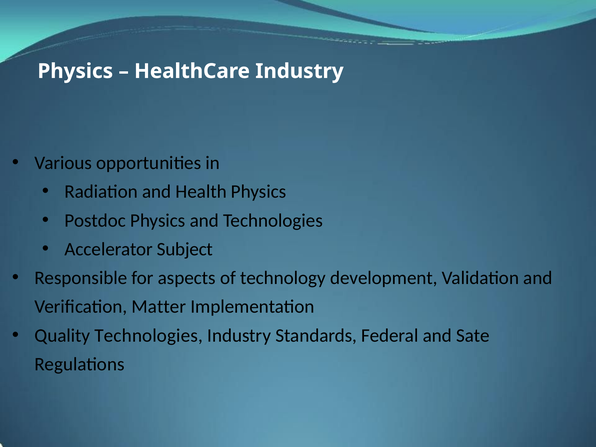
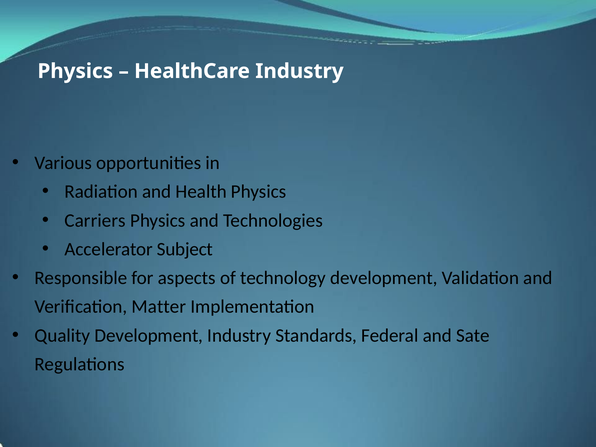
Postdoc: Postdoc -> Carriers (95, 220)
Quality Technologies: Technologies -> Development (149, 335)
